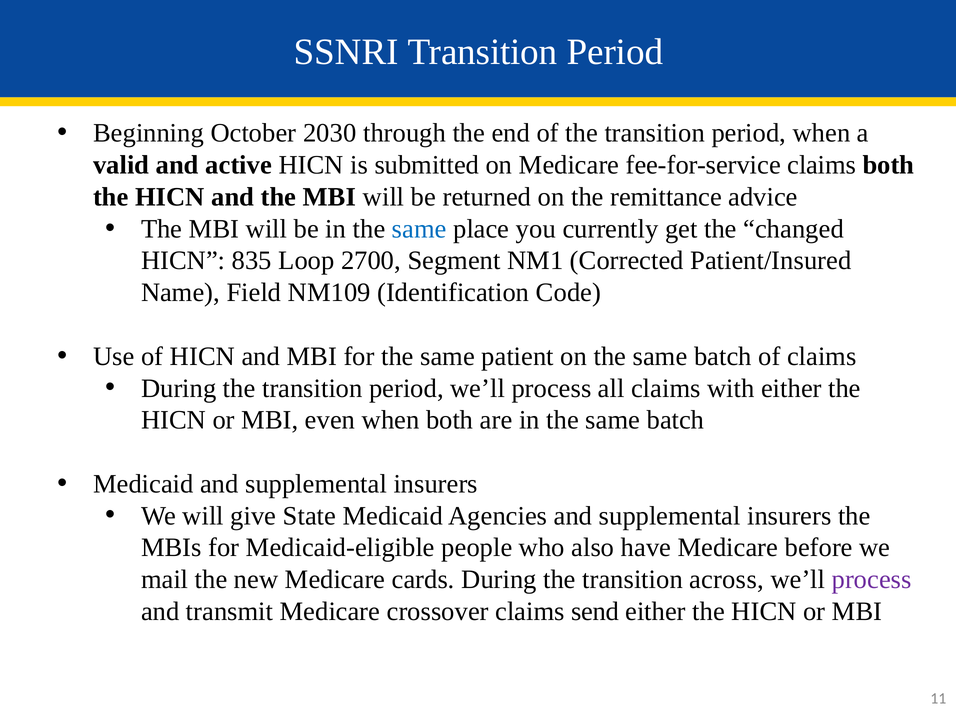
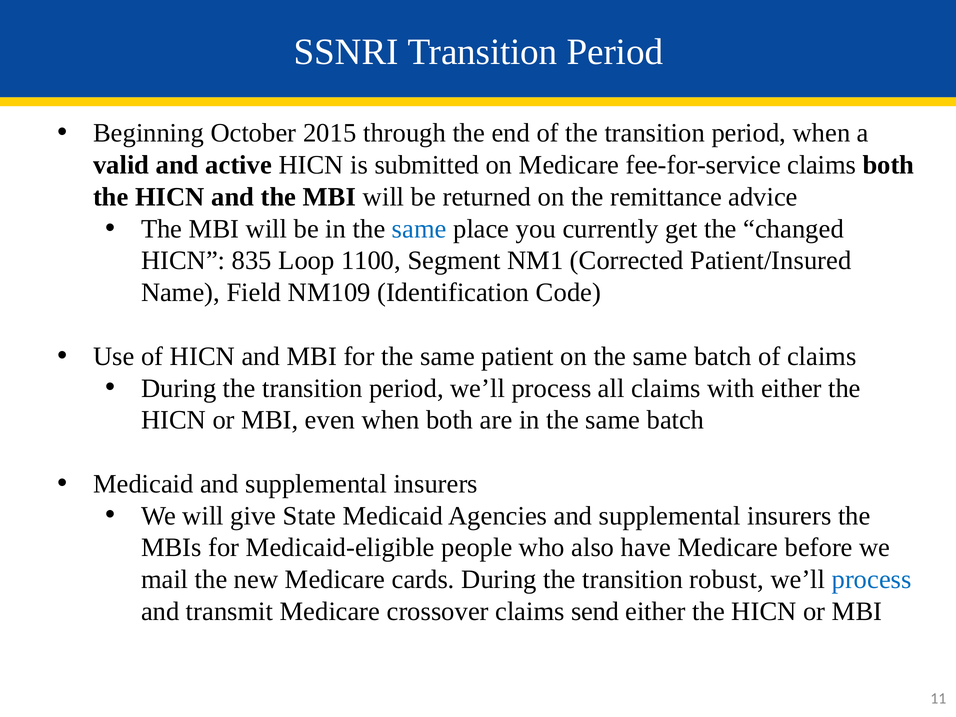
2030: 2030 -> 2015 (330, 133)
2700: 2700 -> 1100 (371, 261)
across: across -> robust (727, 580)
process colour: purple -> blue (872, 580)
